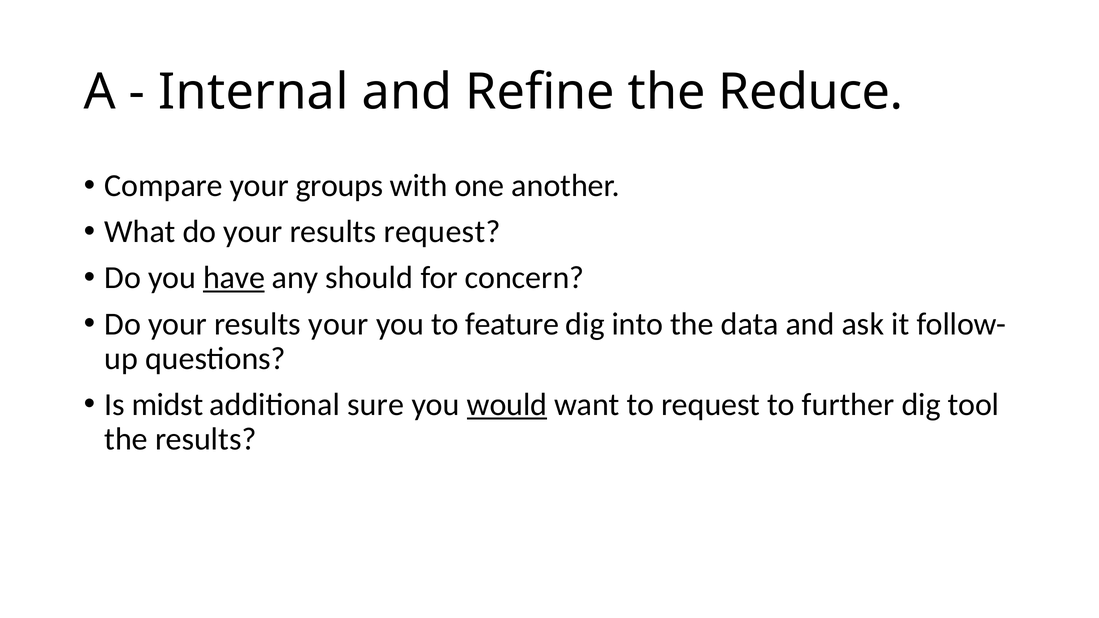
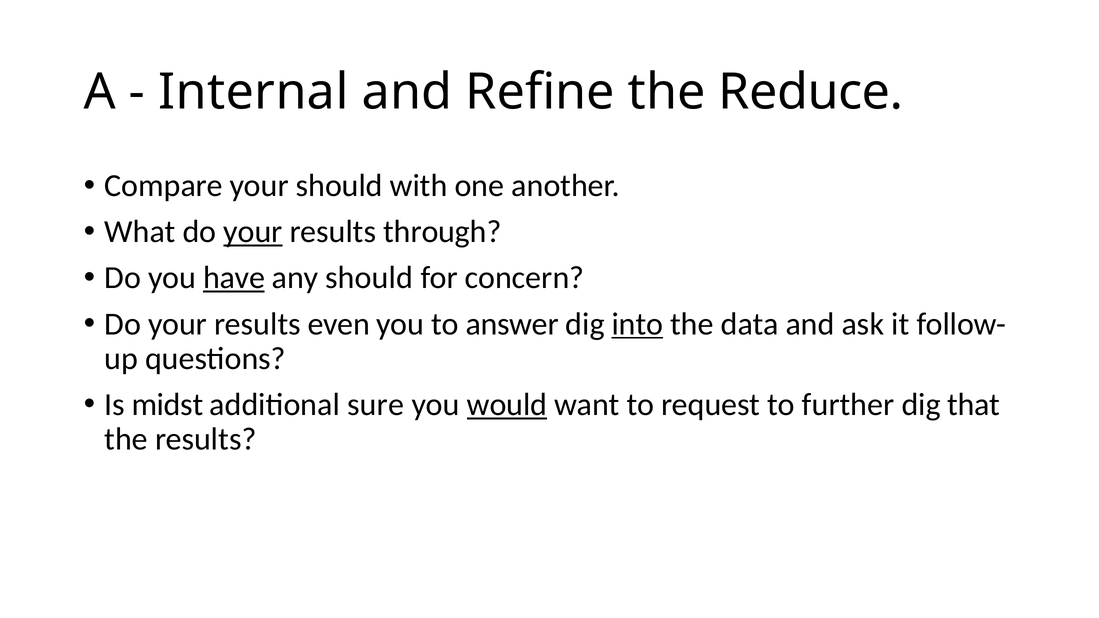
your groups: groups -> should (339, 186)
your underline: none -> present (253, 232)
results request: request -> through (442, 232)
results your: your -> even (339, 324)
feature: feature -> answer (512, 324)
into underline: none -> present (637, 324)
tool: tool -> that (974, 405)
